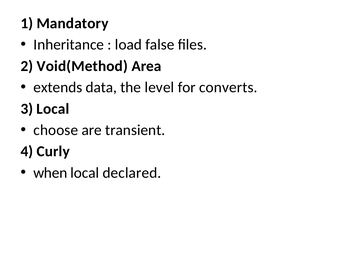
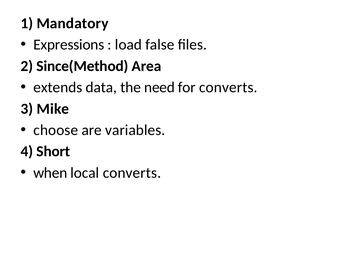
Inheritance: Inheritance -> Expressions (69, 45)
Void(Method: Void(Method -> Since(Method (82, 66)
level: level -> need (160, 87)
3 Local: Local -> Mike (53, 109)
transient: transient -> variables (135, 130)
Curly: Curly -> Short (53, 152)
local declared: declared -> converts (132, 173)
